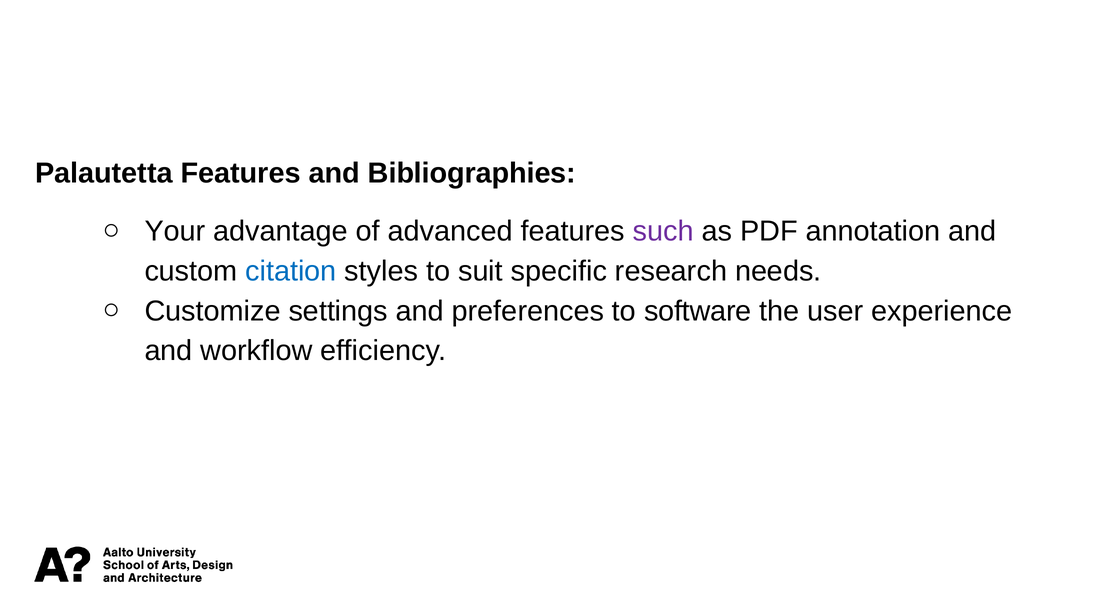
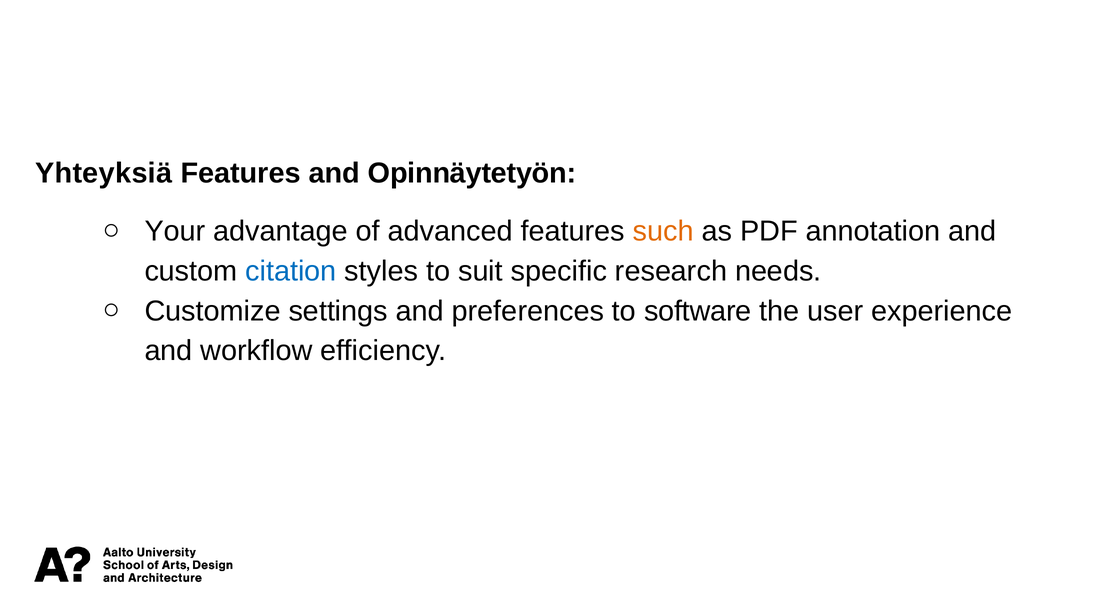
Palautetta: Palautetta -> Yhteyksiä (104, 173)
Bibliographies: Bibliographies -> Opinnäytetyön (472, 173)
such colour: purple -> orange (663, 231)
